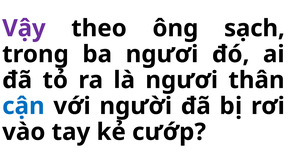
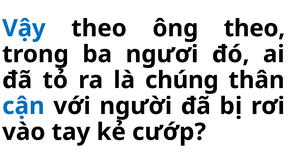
Vậy colour: purple -> blue (24, 28)
ông sạch: sạch -> theo (254, 28)
là ngươi: ngươi -> chúng (182, 80)
